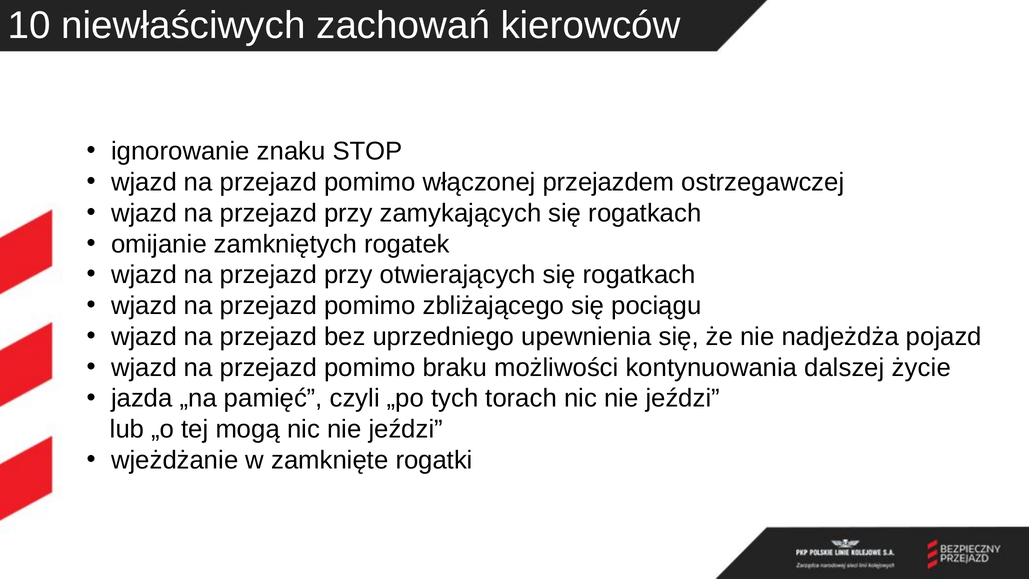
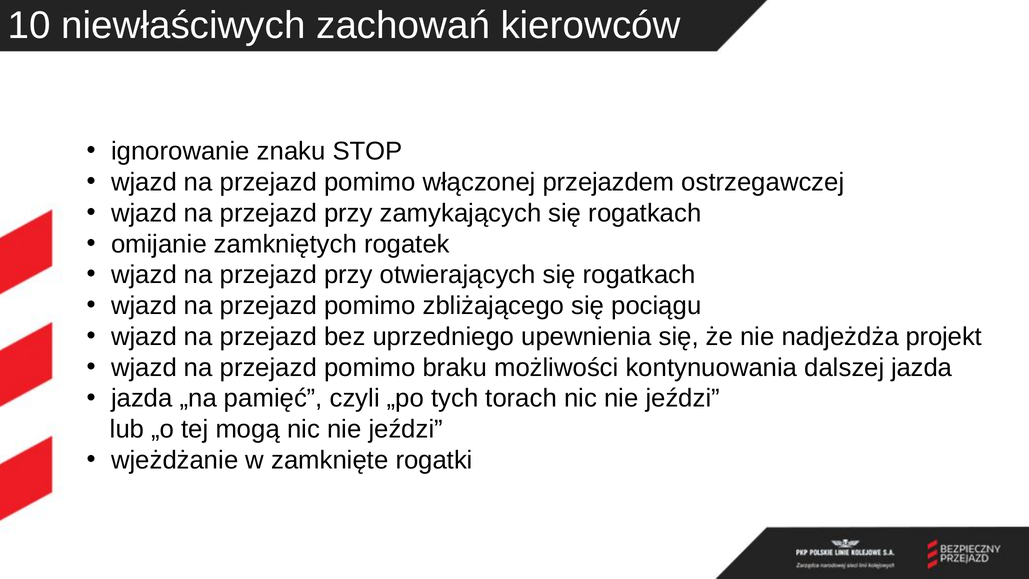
pojazd: pojazd -> projekt (944, 337)
dalszej życie: życie -> jazda (922, 367)
